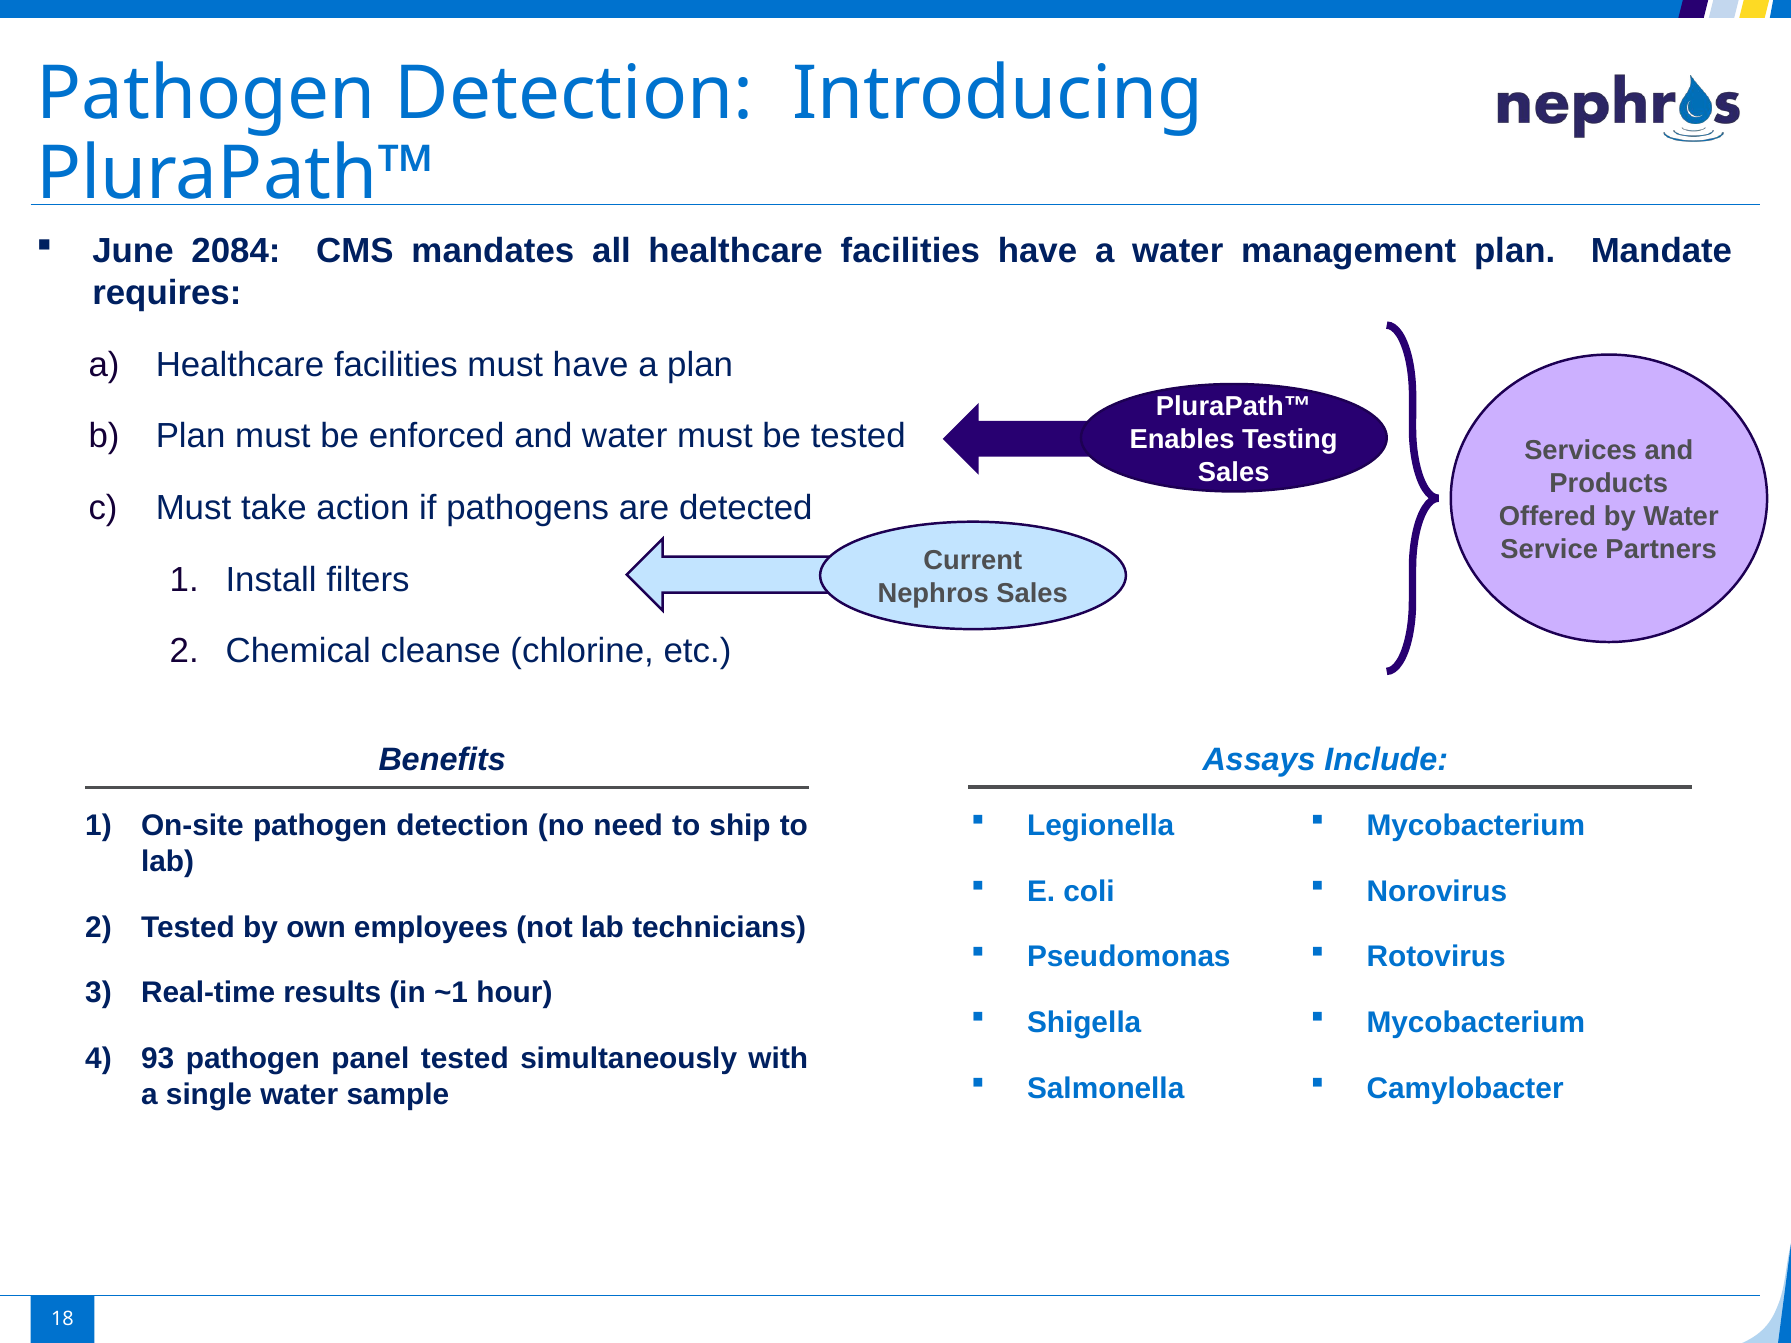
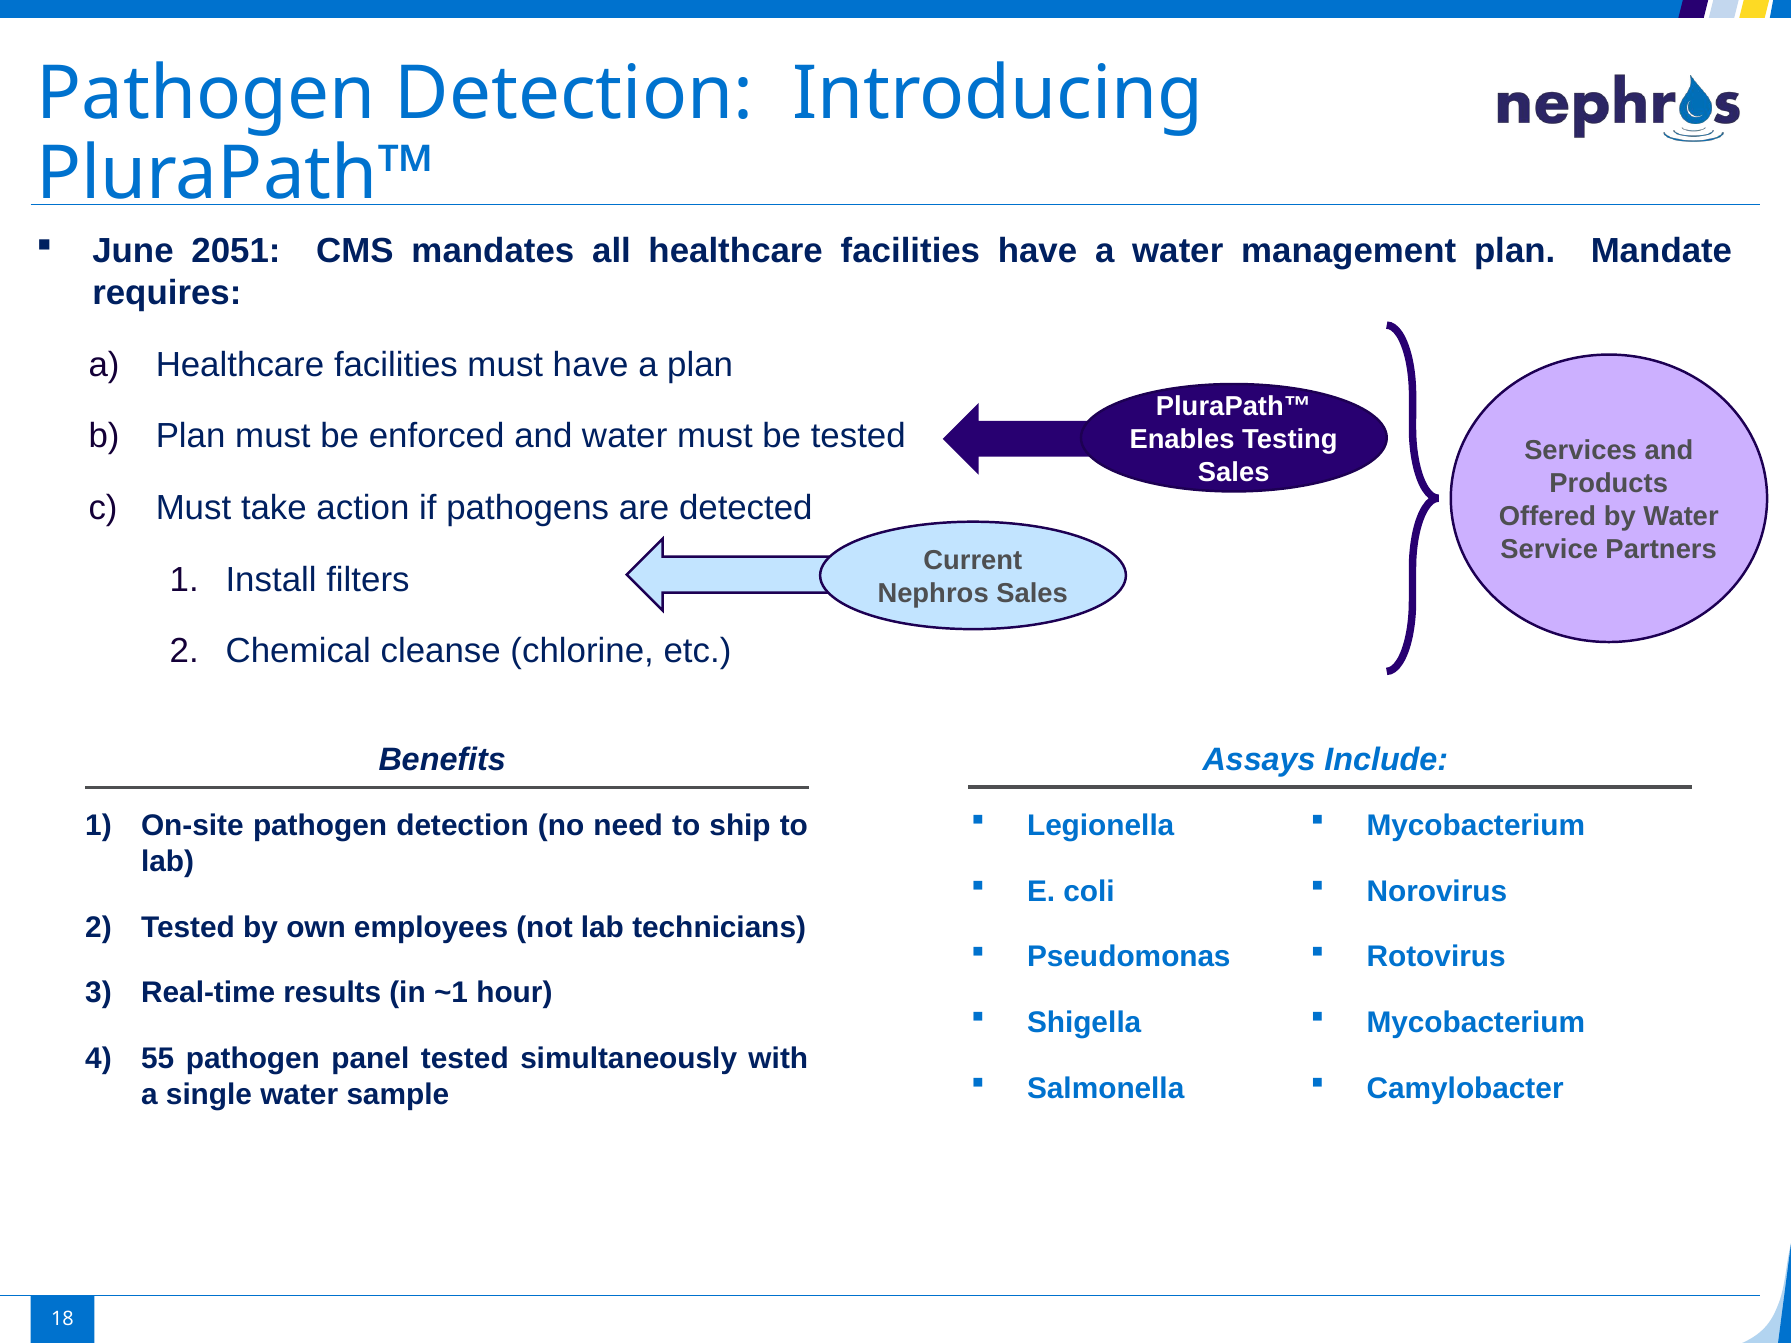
2084: 2084 -> 2051 (236, 251)
93: 93 -> 55 (158, 1059)
